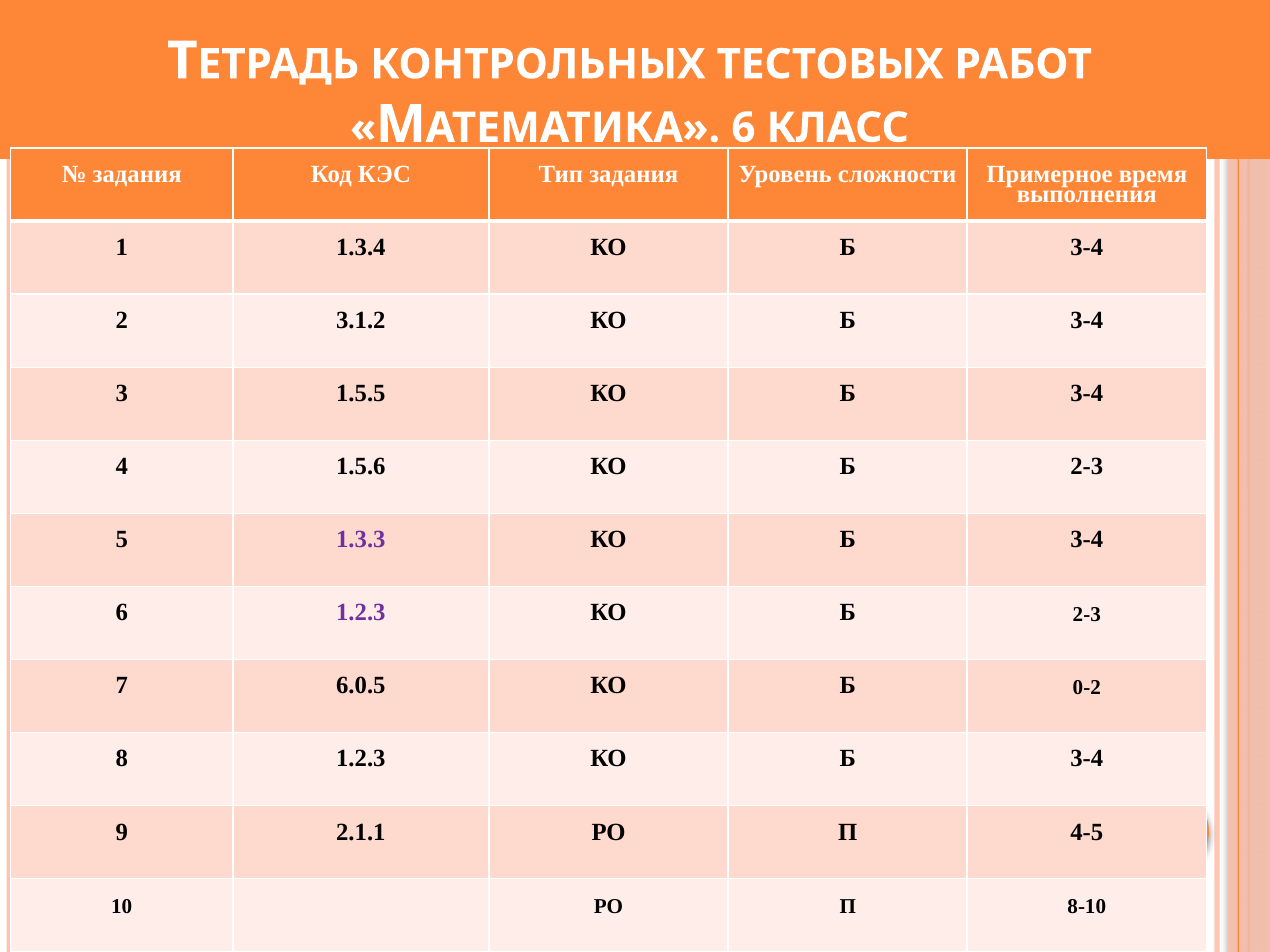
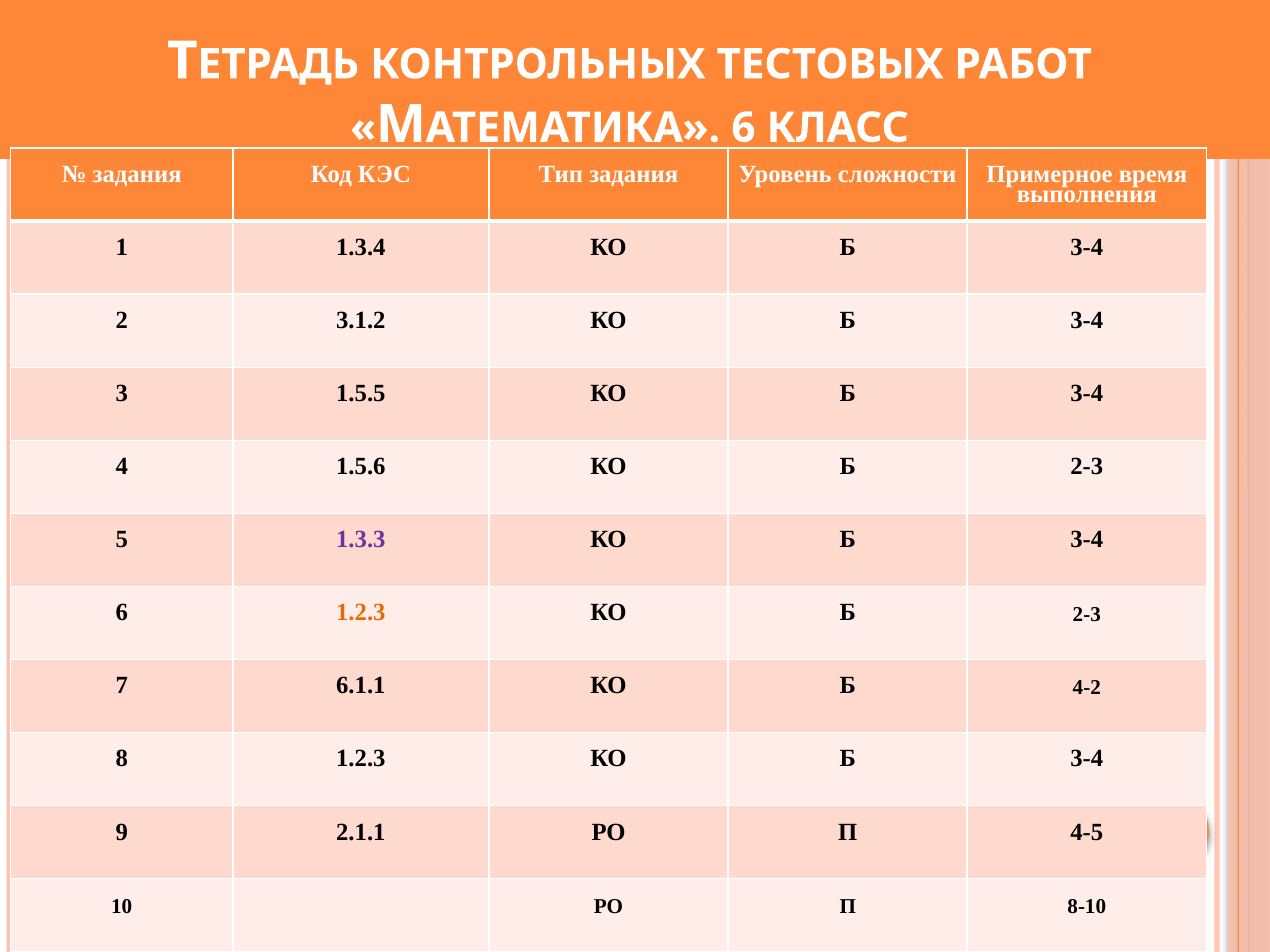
1.2.3 colour: purple -> orange (361, 613)
6.0.5: 6.0.5 -> 6.1.1 (361, 686)
0-2: 0-2 -> 4-2 (1087, 688)
